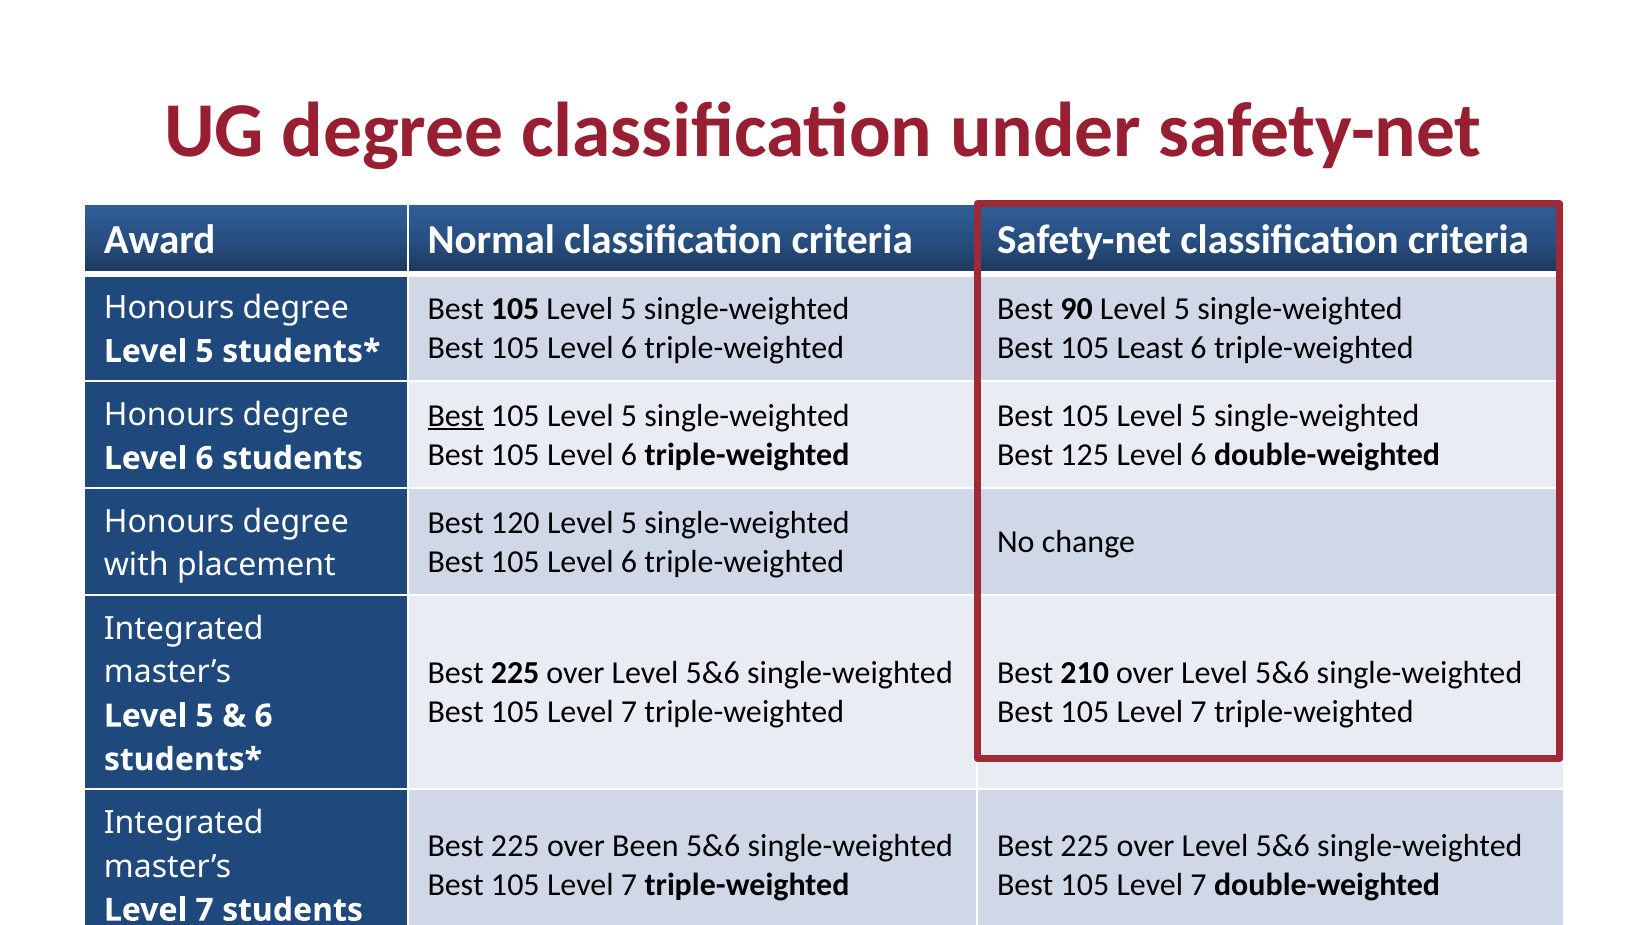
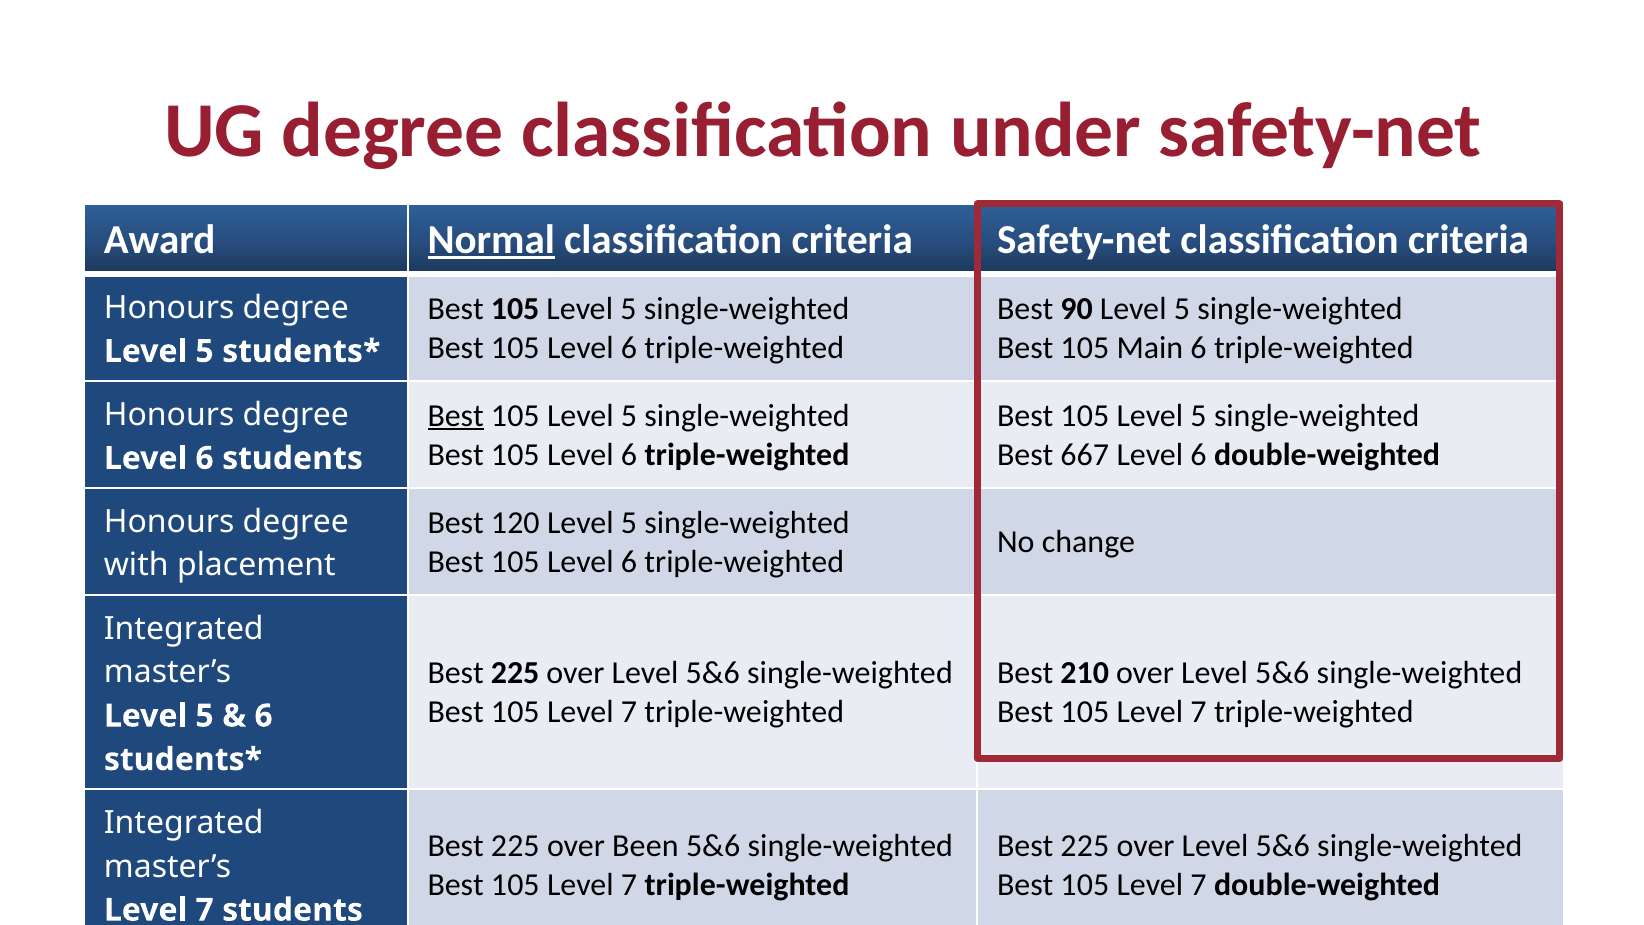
Normal underline: none -> present (491, 240)
Least: Least -> Main (1150, 347)
125: 125 -> 667 (1085, 454)
